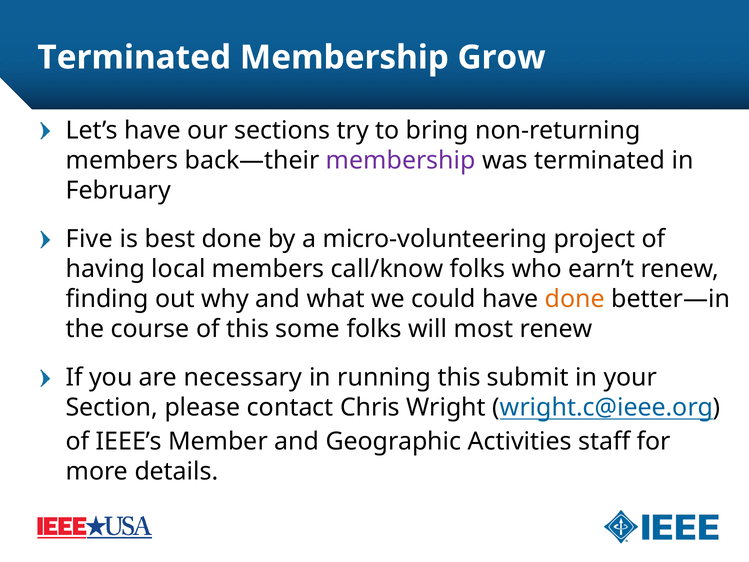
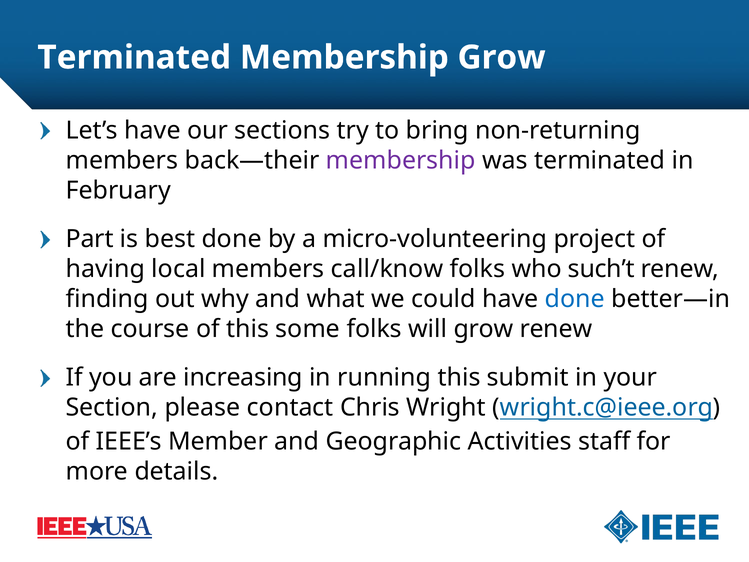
Five: Five -> Part (90, 239)
earn’t: earn’t -> such’t (601, 269)
done colour: orange -> blue (575, 299)
will most: most -> grow (484, 329)
necessary: necessary -> increasing (243, 377)
